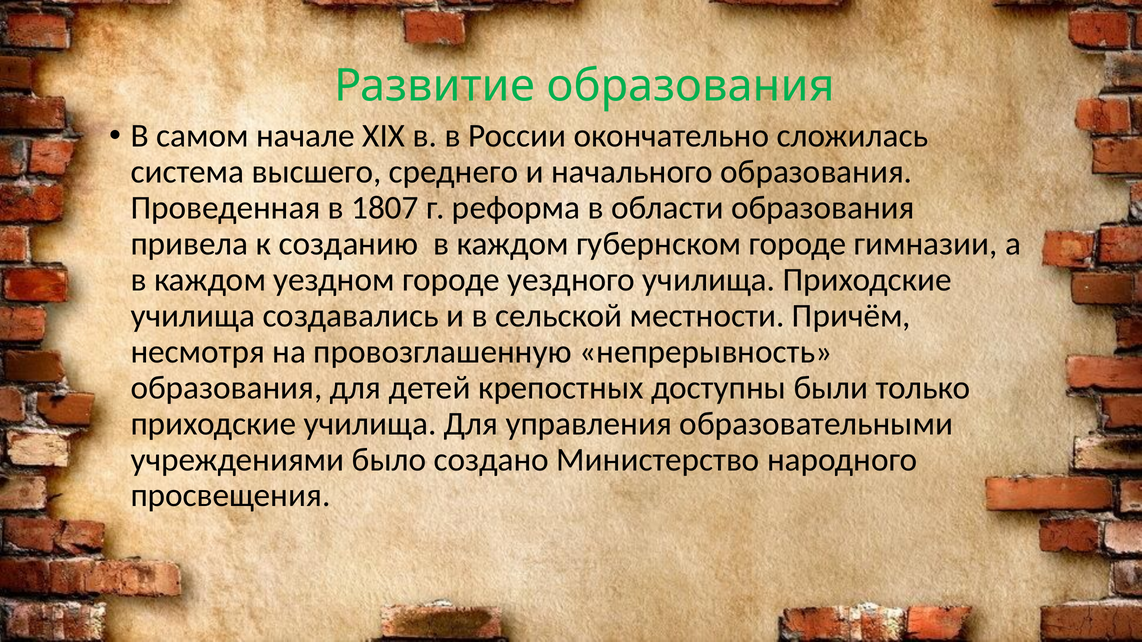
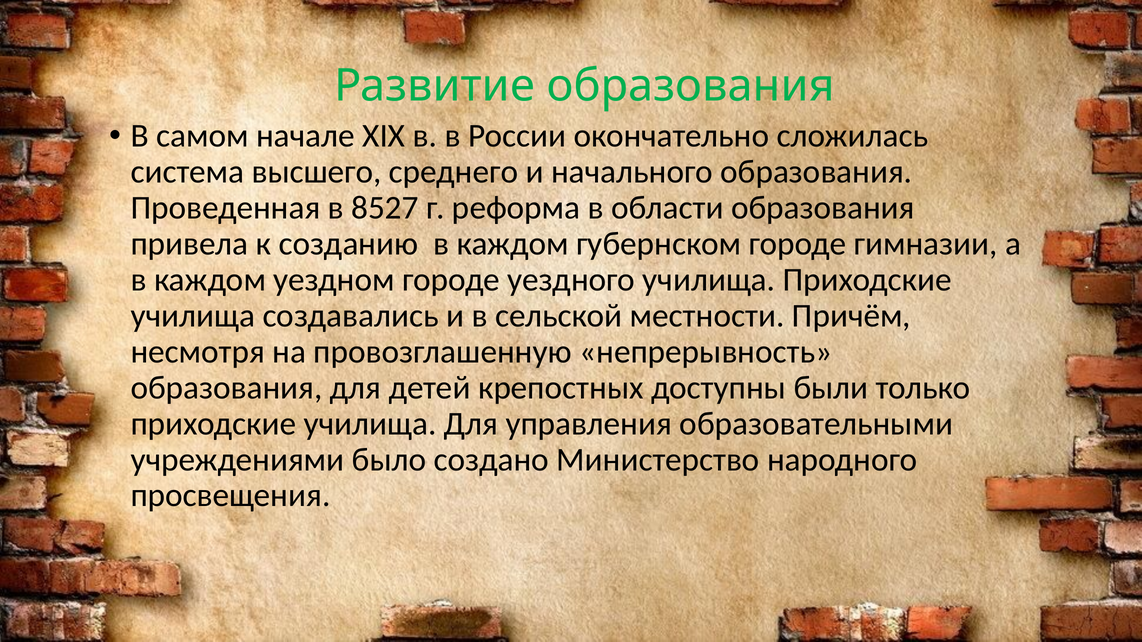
1807: 1807 -> 8527 (385, 208)
